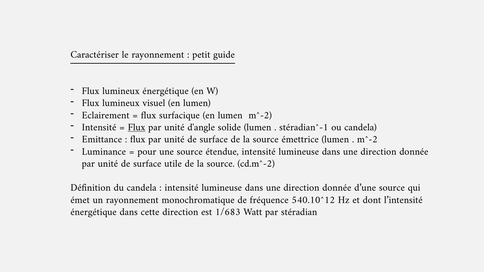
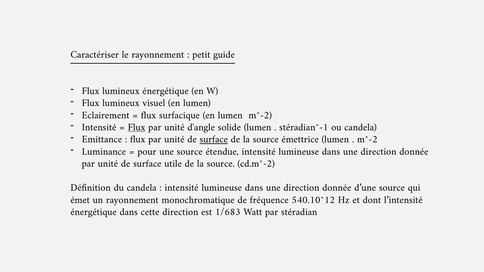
surface underline: none -> present (214, 139)
